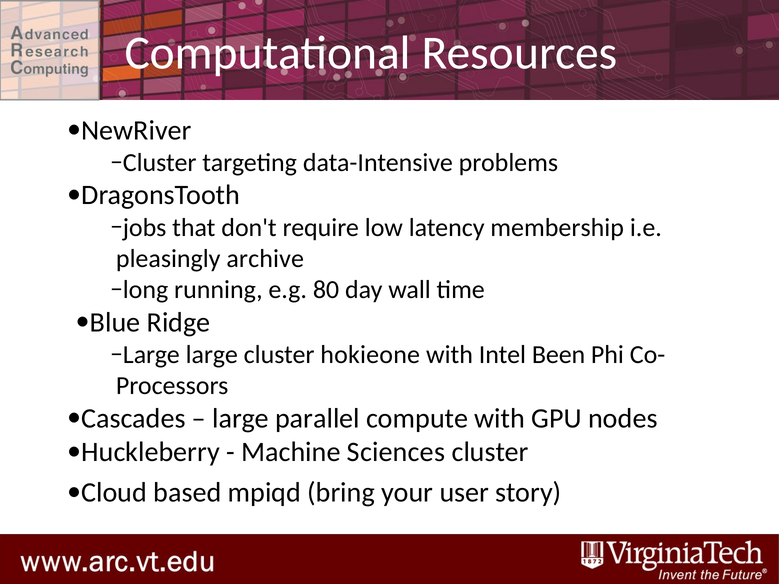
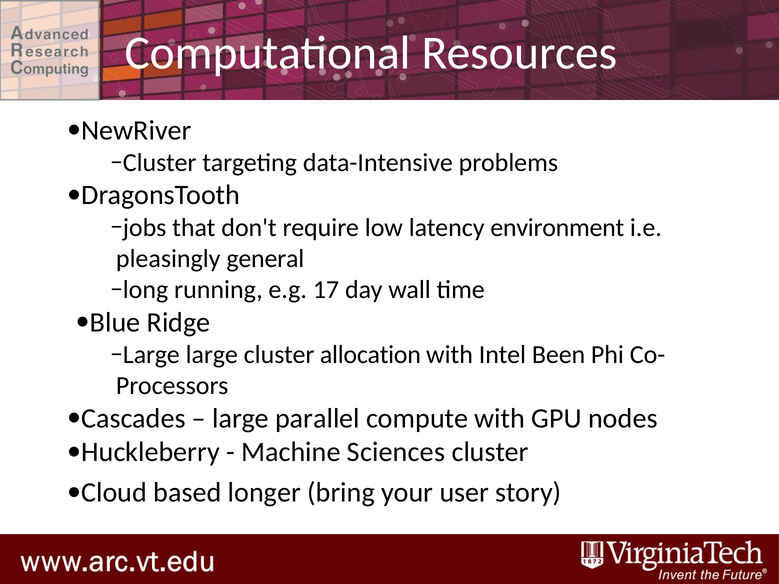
membership: membership -> environment (557, 228)
archive: archive -> general (265, 259)
80: 80 -> 17 (326, 290)
hokieone: hokieone -> allocation (370, 355)
mpiqd: mpiqd -> longer (264, 493)
